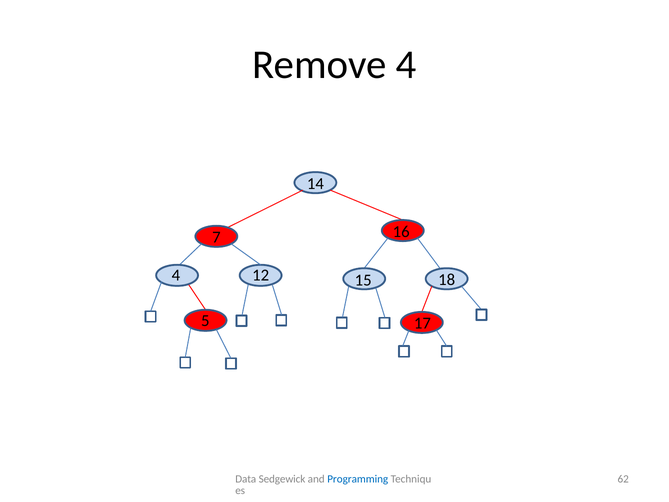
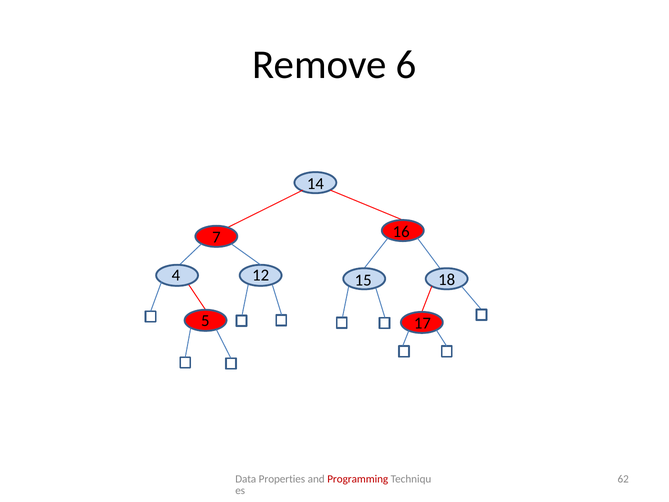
Remove 4: 4 -> 6 (406, 65)
Sedgewick: Sedgewick -> Properties (282, 479)
Programming colour: blue -> red (358, 479)
